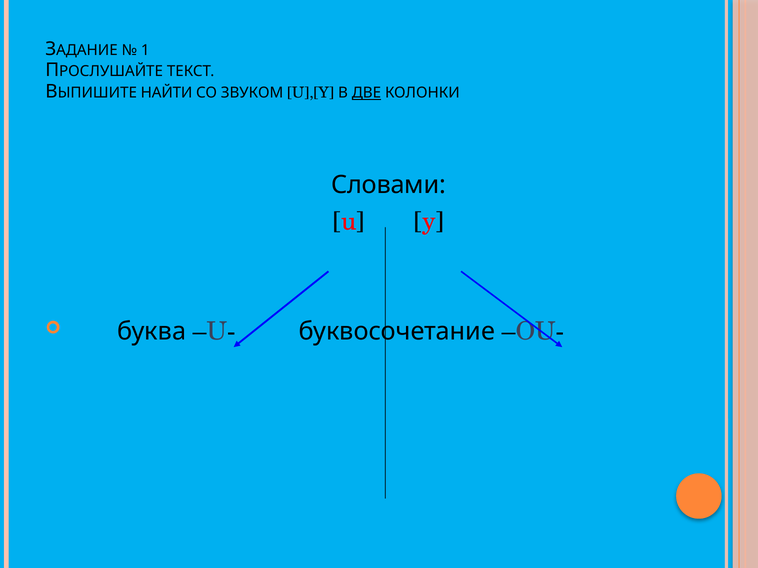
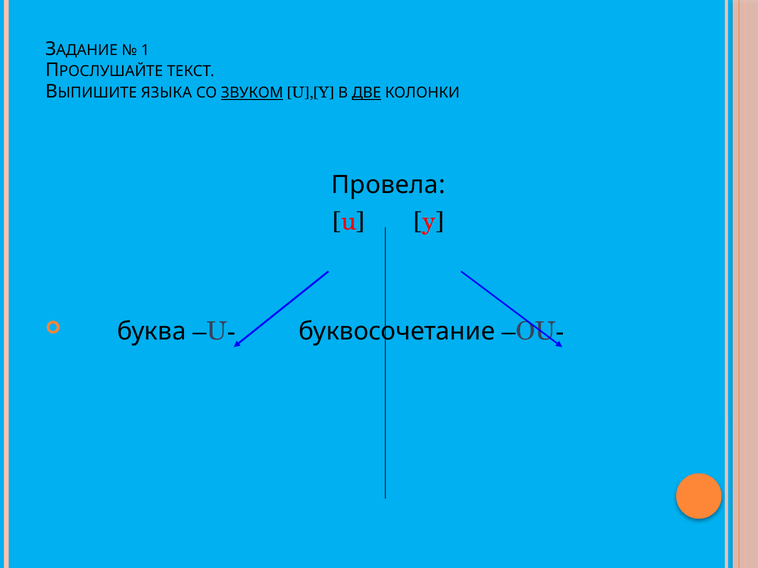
НАЙТИ: НАЙТИ -> ЯЗЫКА (166, 93)
ЗВУКОМ underline: none -> present (252, 93)
Словами: Словами -> Провела (388, 185)
